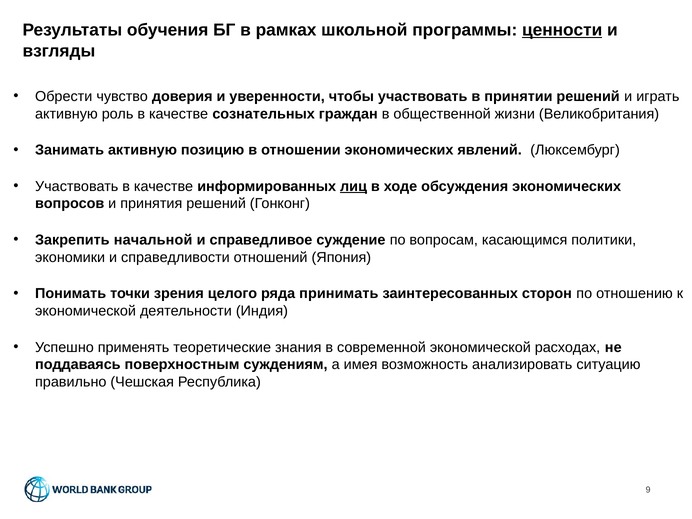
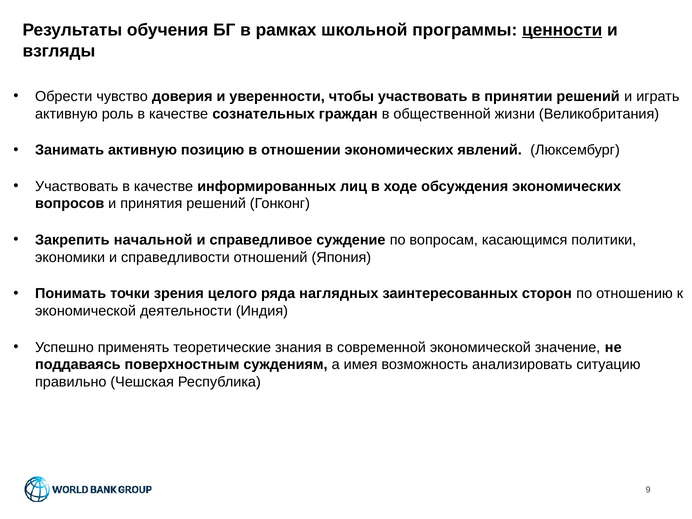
лиц underline: present -> none (354, 186)
принимать: принимать -> наглядных (339, 294)
расходах: расходах -> значение (568, 347)
